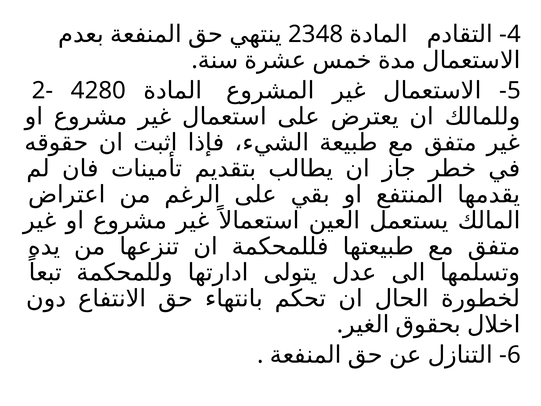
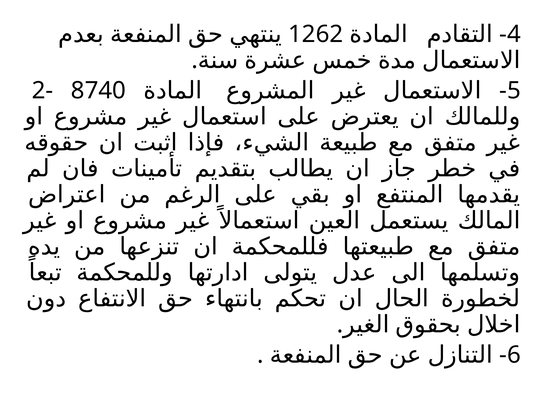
2348: 2348 -> 1262 (316, 34)
4280: 4280 -> 8740 (98, 91)
